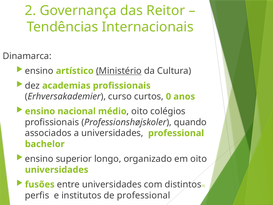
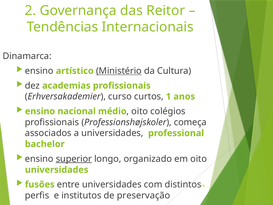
0: 0 -> 1 (168, 96)
quando: quando -> começa (190, 122)
superior underline: none -> present (74, 159)
de professional: professional -> preservação (144, 195)
